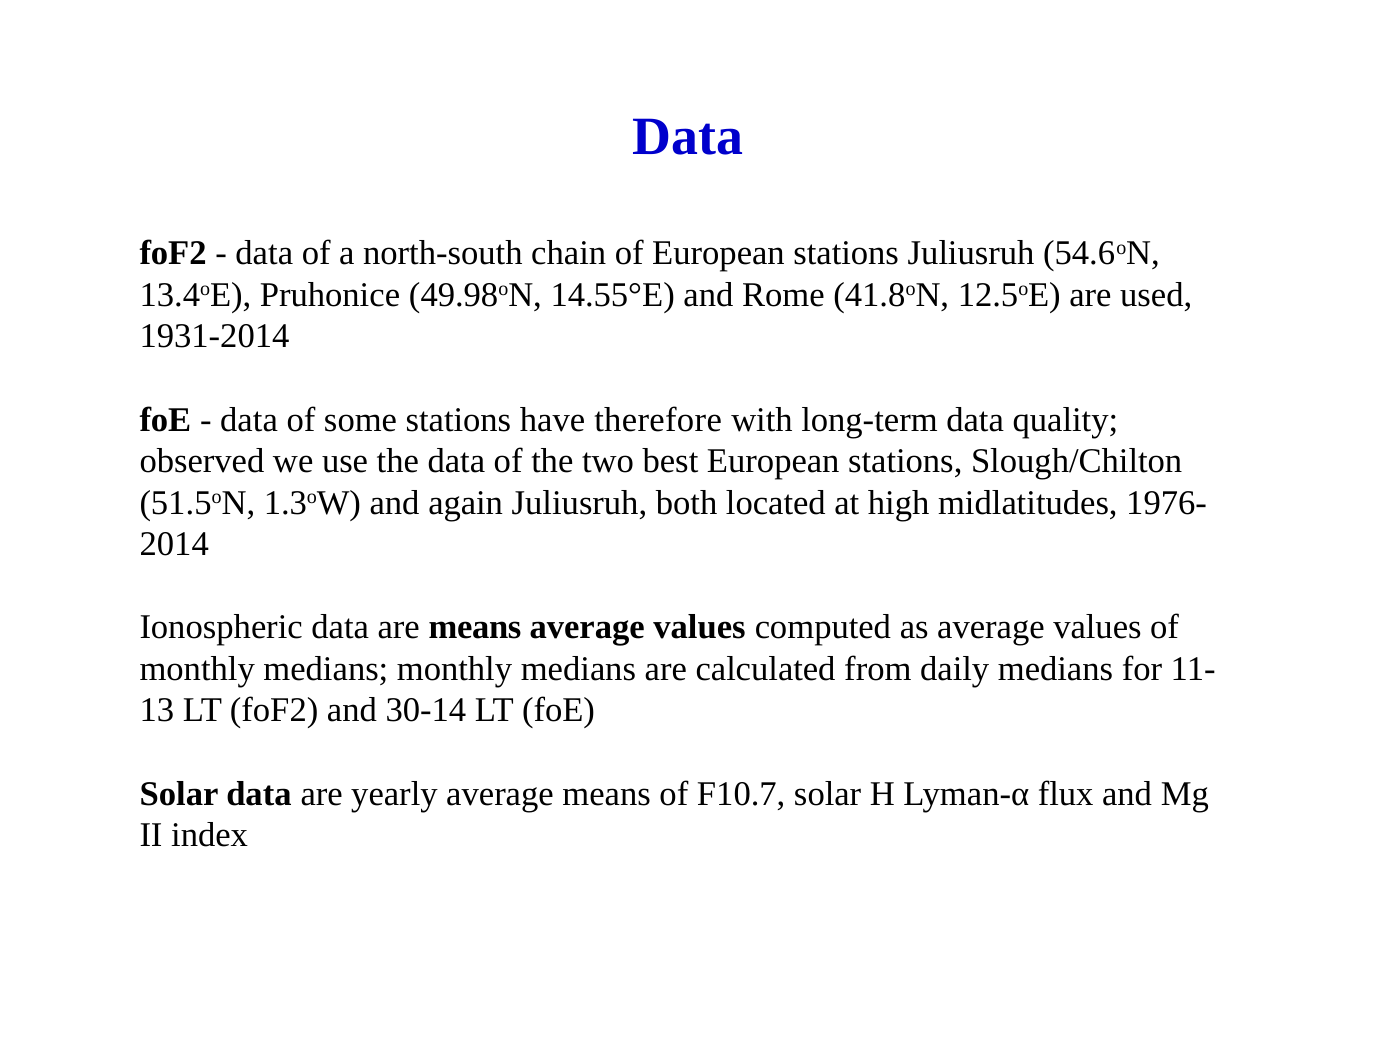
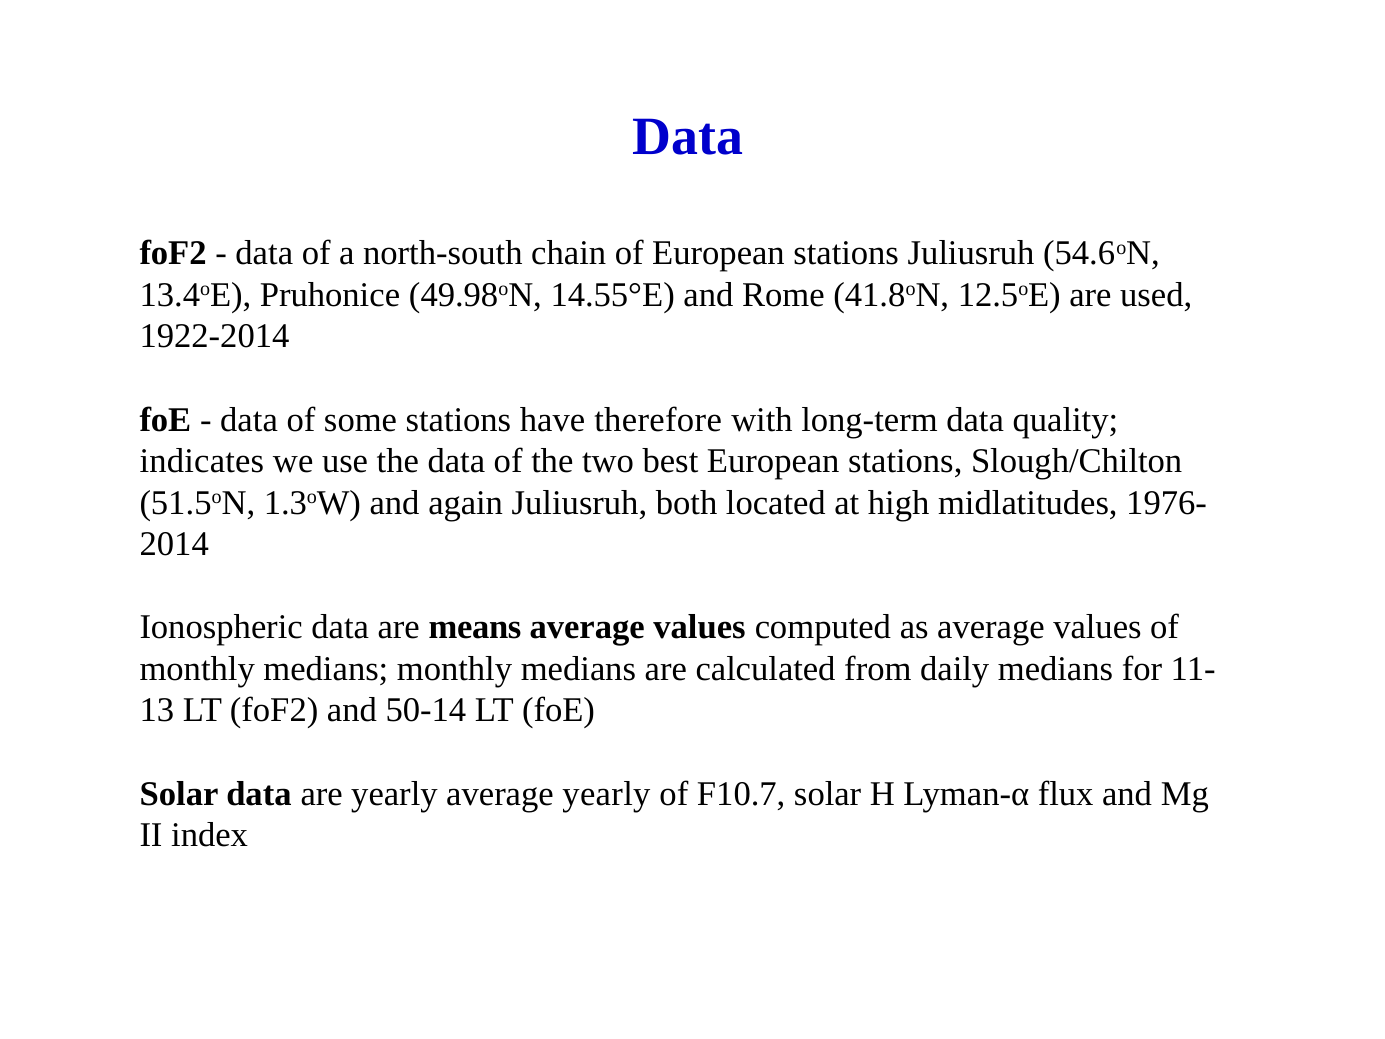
1931-2014: 1931-2014 -> 1922-2014 (215, 336)
observed: observed -> indicates (202, 461)
30-14: 30-14 -> 50-14 (426, 710)
average means: means -> yearly (606, 793)
